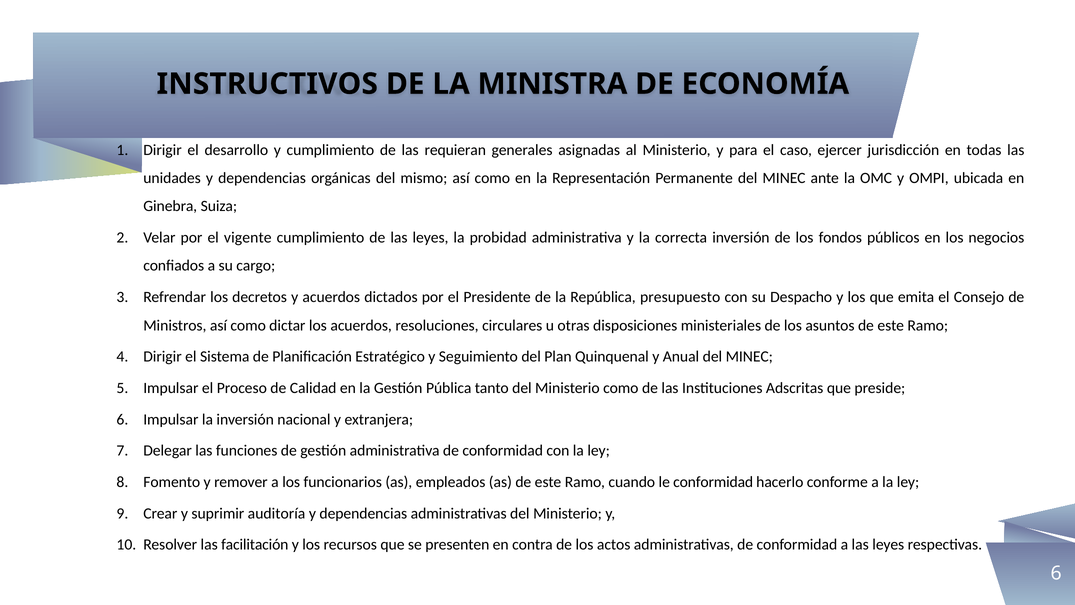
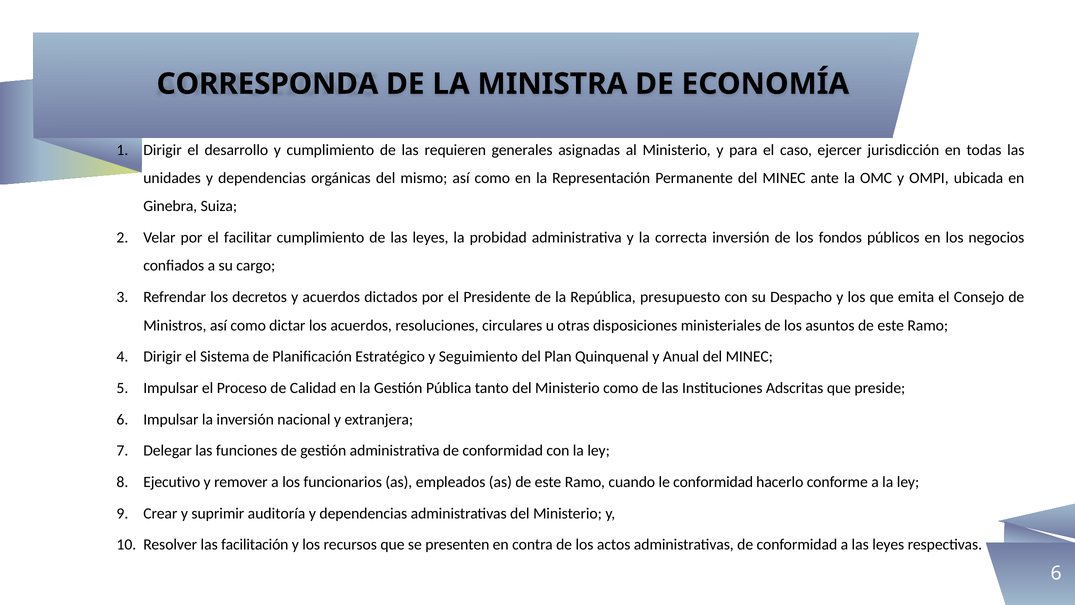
INSTRUCTIVOS: INSTRUCTIVOS -> CORRESPONDA (267, 84)
requieran: requieran -> requieren (455, 150)
vigente: vigente -> facilitar (248, 238)
Fomento: Fomento -> Ejecutivo (172, 482)
